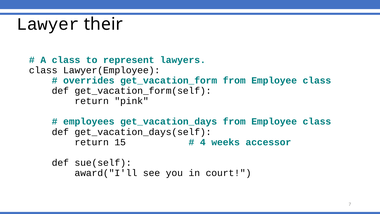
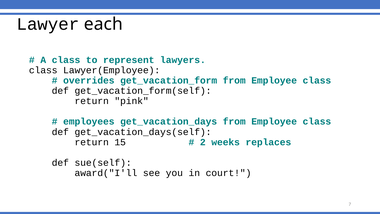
their: their -> each (103, 24)
4: 4 -> 2 (203, 142)
accessor: accessor -> replaces (268, 142)
